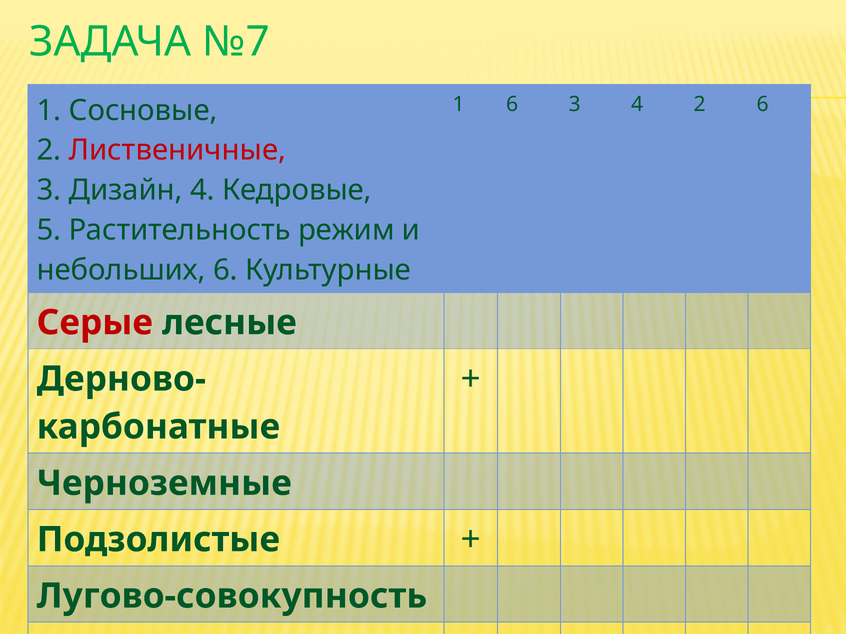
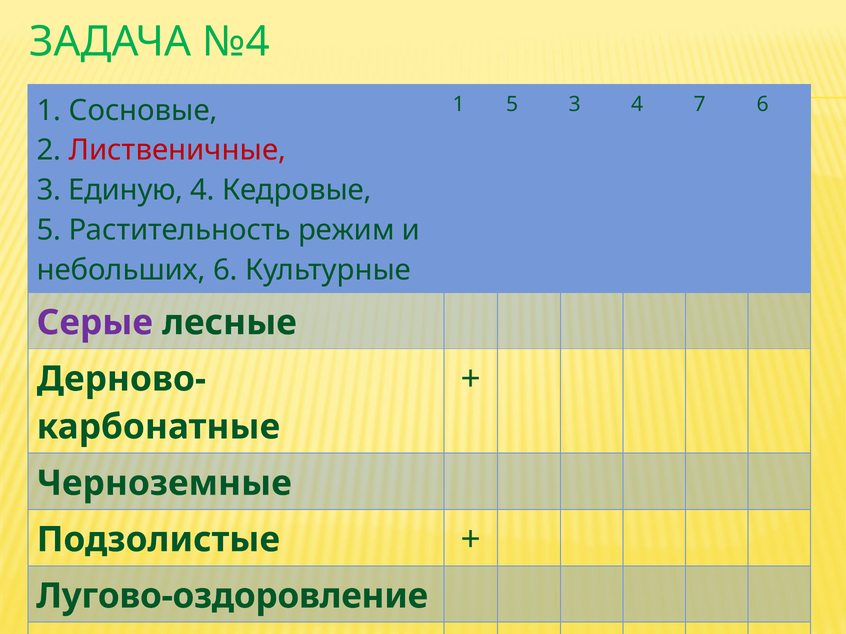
№7: №7 -> №4 (236, 42)
1 6: 6 -> 5 (512, 104)
4 2: 2 -> 7 (700, 104)
Дизайн: Дизайн -> Единую (126, 190)
Серые colour: red -> purple (95, 323)
Лугово-совокупность: Лугово-совокупность -> Лугово-оздоровление (232, 596)
